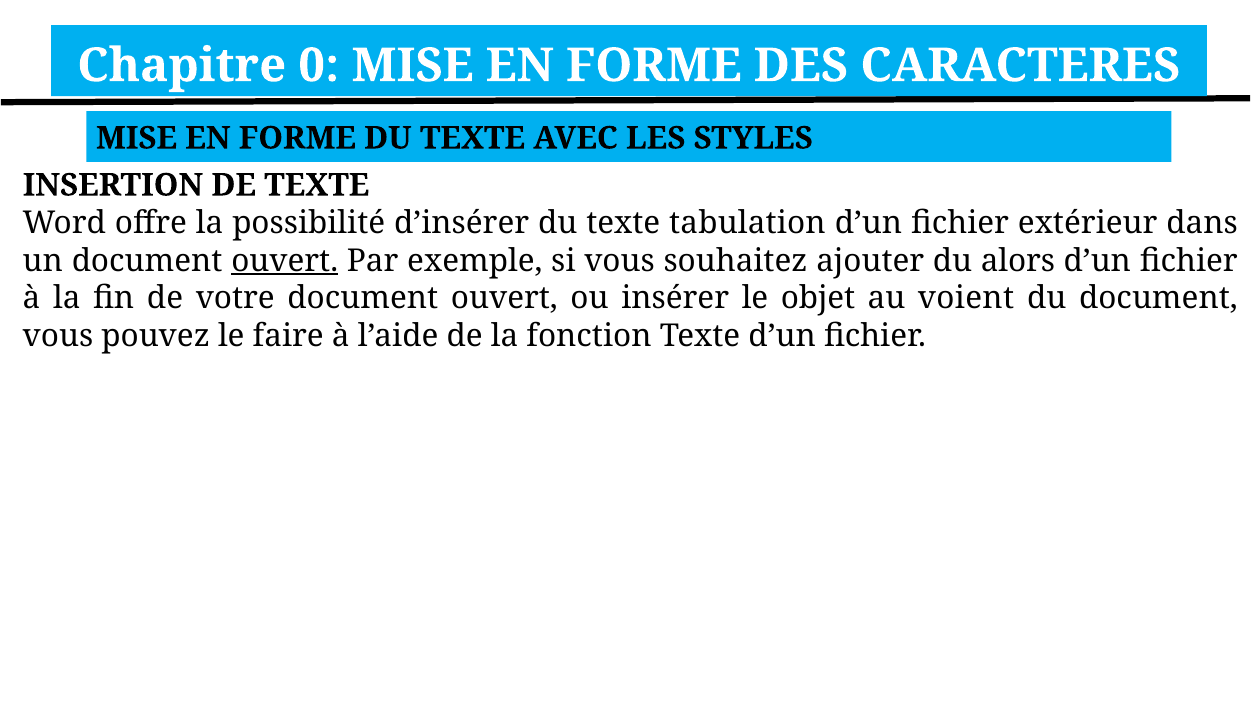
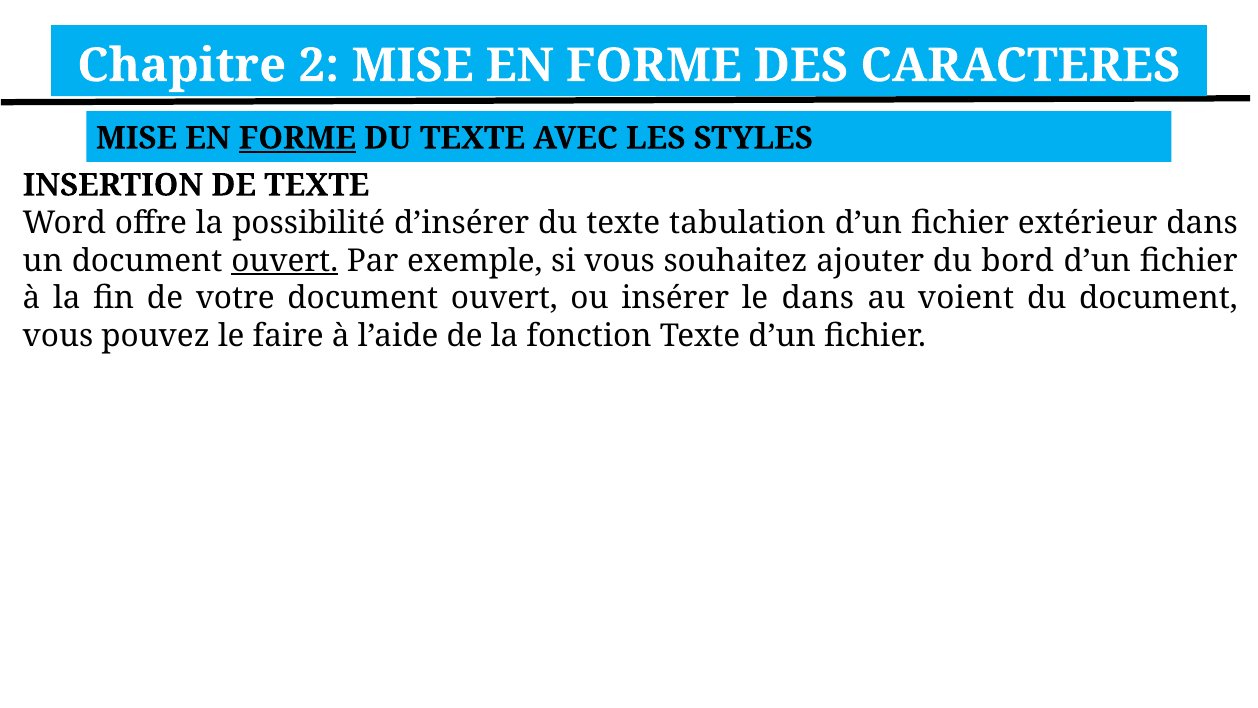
0: 0 -> 2 (319, 66)
FORME underline: none -> present (297, 138)
alors: alors -> bord (1018, 261)
le objet: objet -> dans (818, 298)
